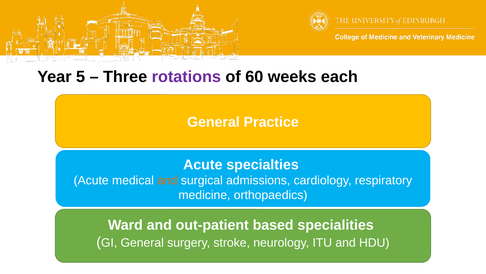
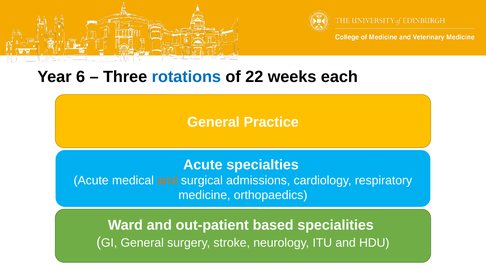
5: 5 -> 6 (81, 77)
rotations colour: purple -> blue (186, 77)
60: 60 -> 22 (254, 77)
